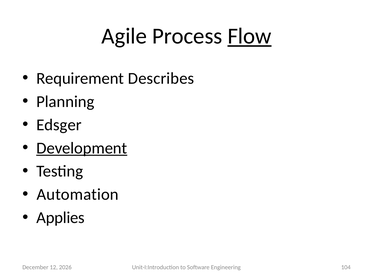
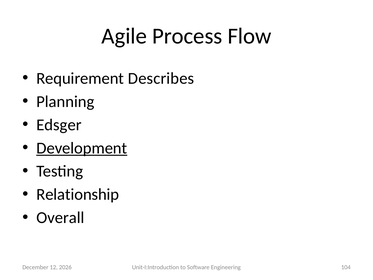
Flow underline: present -> none (249, 36)
Automation: Automation -> Relationship (78, 194)
Applies: Applies -> Overall (60, 218)
